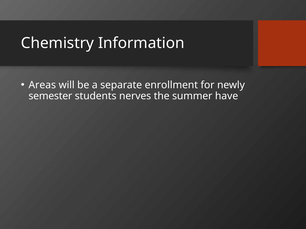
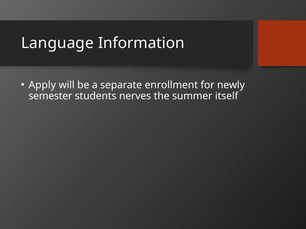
Chemistry: Chemistry -> Language (57, 43)
Areas: Areas -> Apply (42, 85)
have: have -> itself (227, 96)
